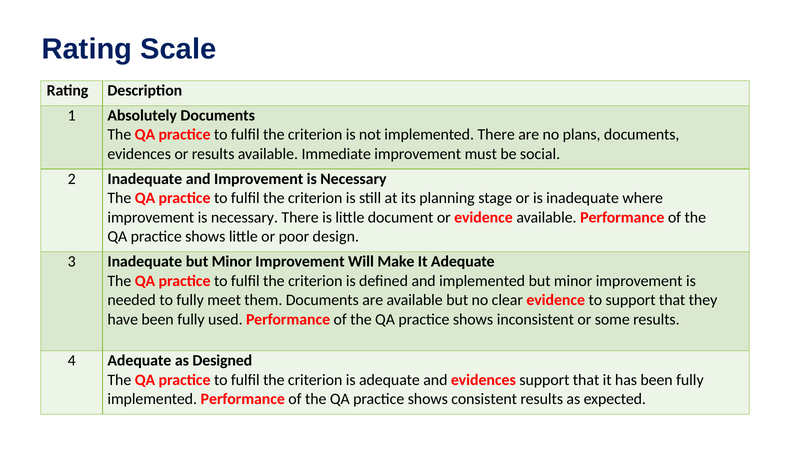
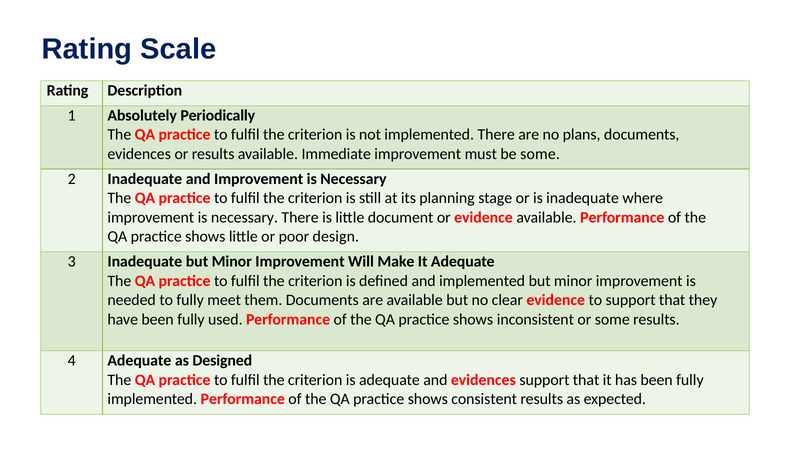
Absolutely Documents: Documents -> Periodically (218, 115)
be social: social -> some (540, 154)
